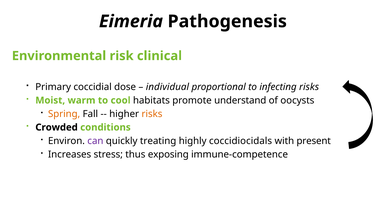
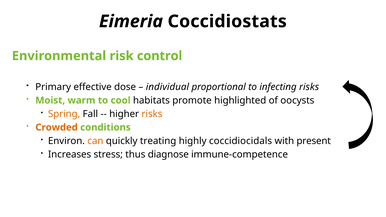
Pathogenesis: Pathogenesis -> Coccidiostats (227, 21)
clinical: clinical -> control (160, 56)
coccidial: coccidial -> effective (93, 87)
understand: understand -> highlighted (240, 100)
Crowded colour: black -> orange (57, 127)
can colour: purple -> orange (95, 141)
exposing: exposing -> diagnose (168, 154)
